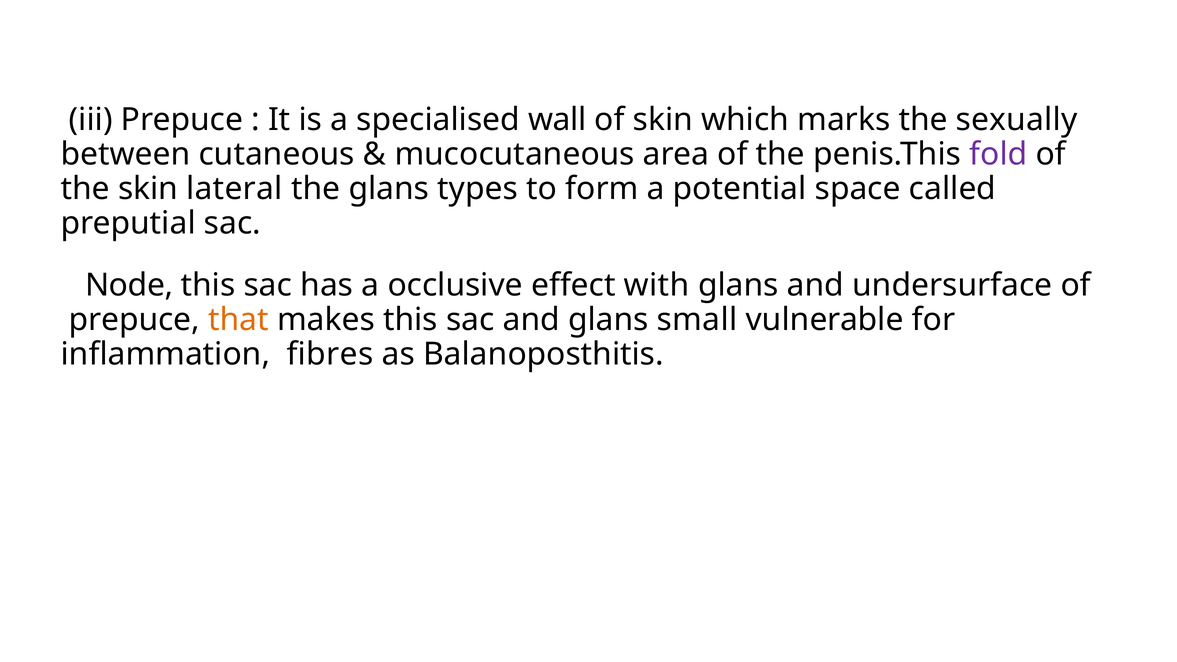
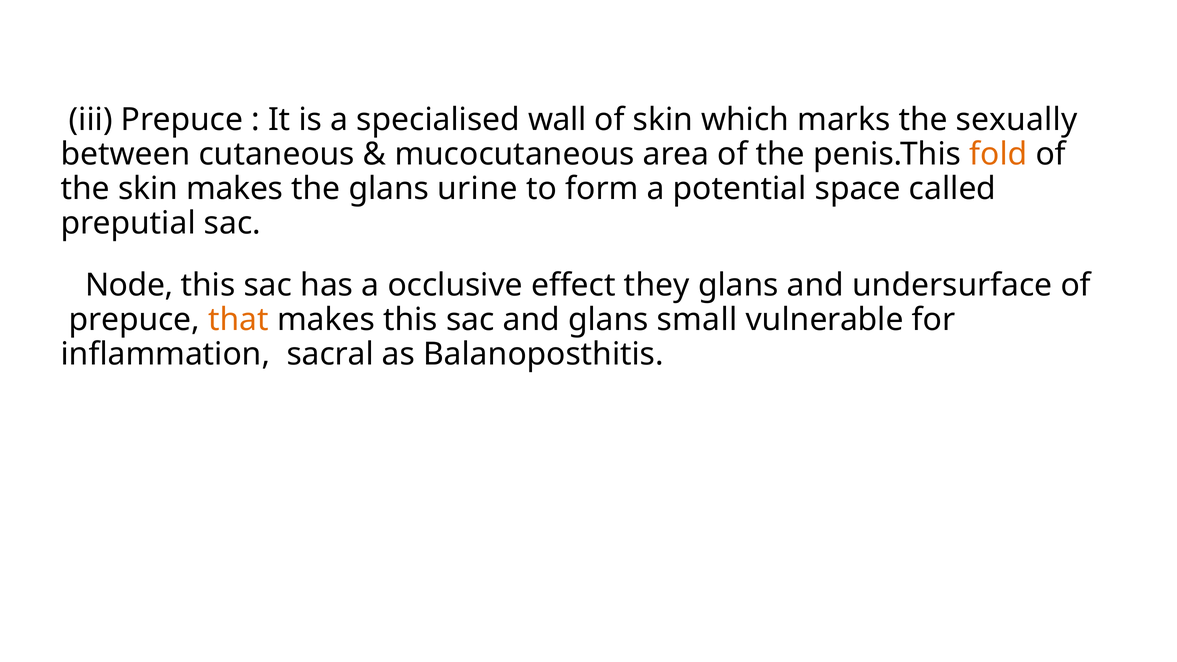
fold colour: purple -> orange (998, 154)
skin lateral: lateral -> makes (235, 189)
types: types -> urine (477, 189)
with: with -> they (657, 285)
fibres: fibres -> sacral (330, 354)
